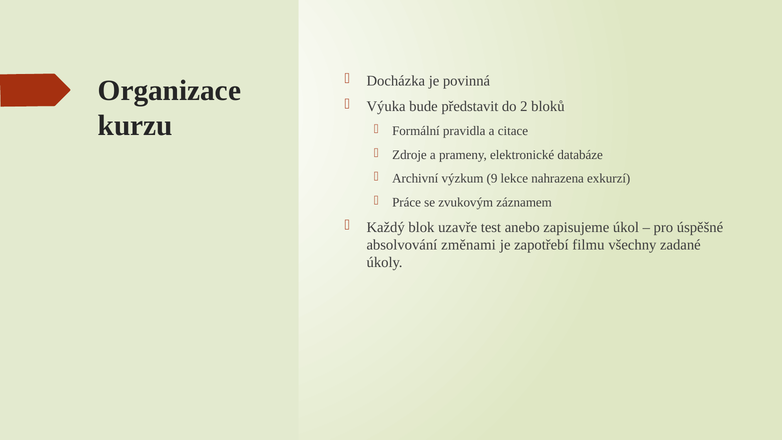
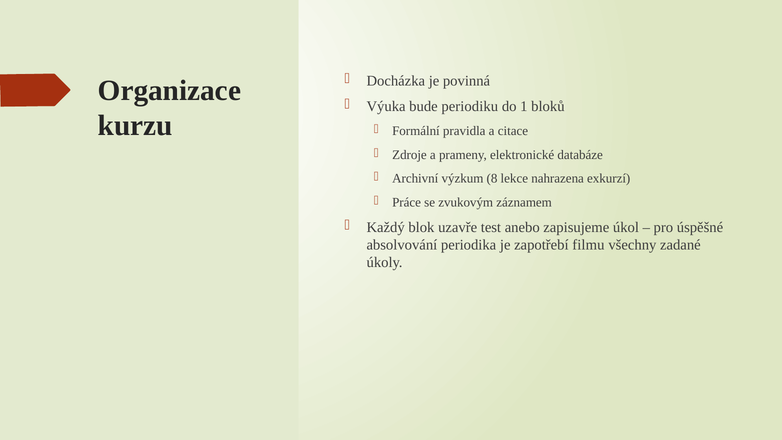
představit: představit -> periodiku (470, 106)
2: 2 -> 1 (524, 106)
9: 9 -> 8 (492, 179)
změnami: změnami -> periodika (469, 245)
